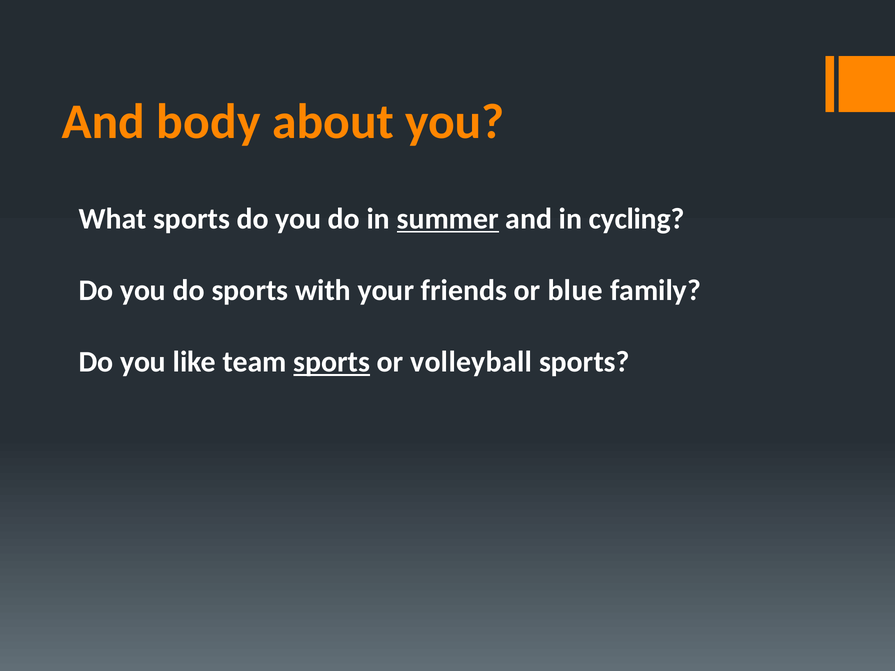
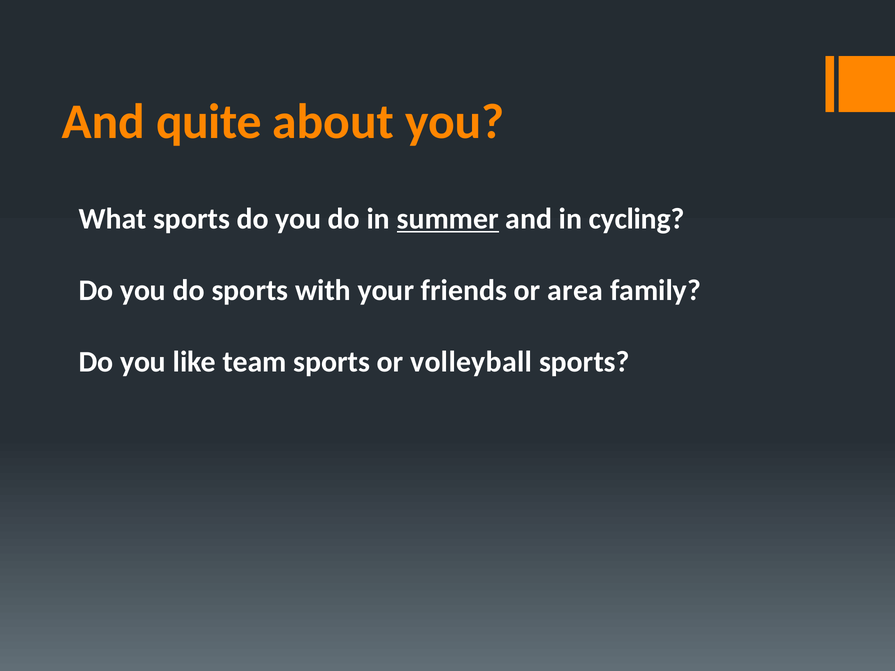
body: body -> quite (209, 122)
blue: blue -> area (575, 291)
sports underline: present -> none (332, 362)
